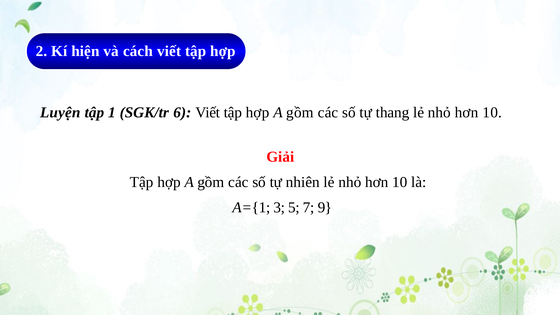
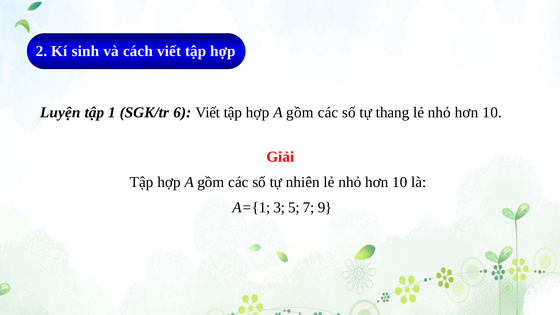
hiện: hiện -> sinh (85, 51)
